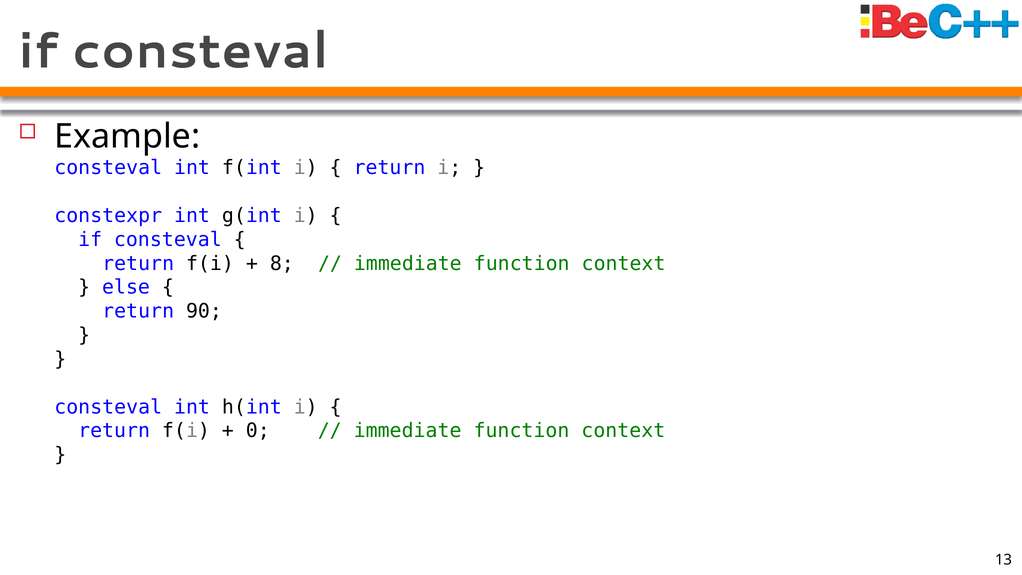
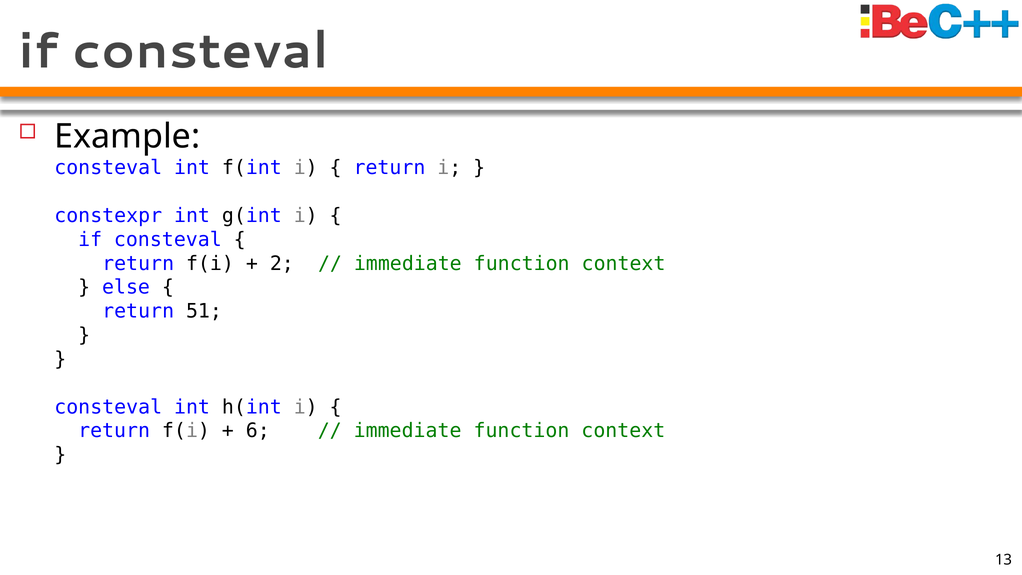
8: 8 -> 2 (282, 263)
90: 90 -> 51 (204, 311)
0: 0 -> 6 (258, 431)
